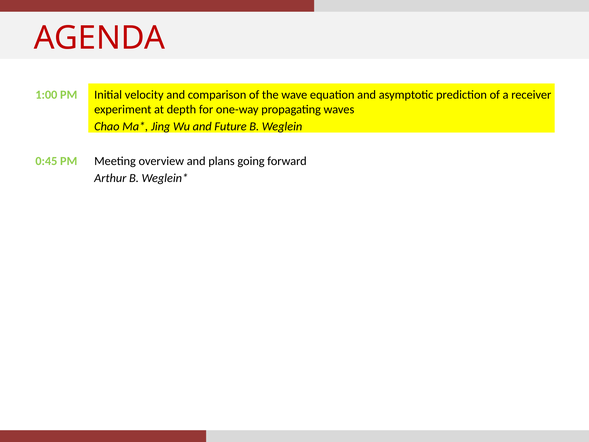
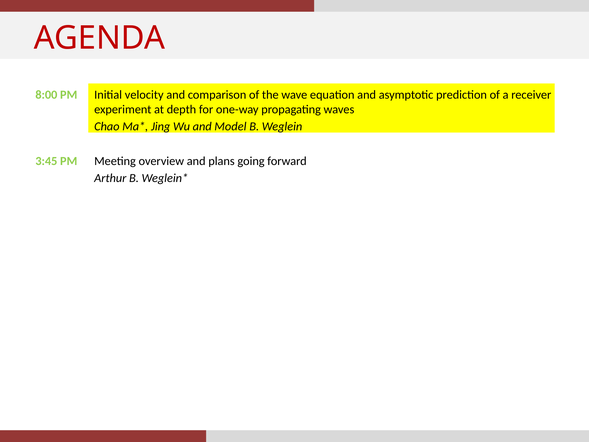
1:00: 1:00 -> 8:00 (46, 95)
Future: Future -> Model (230, 127)
0:45: 0:45 -> 3:45 (46, 161)
